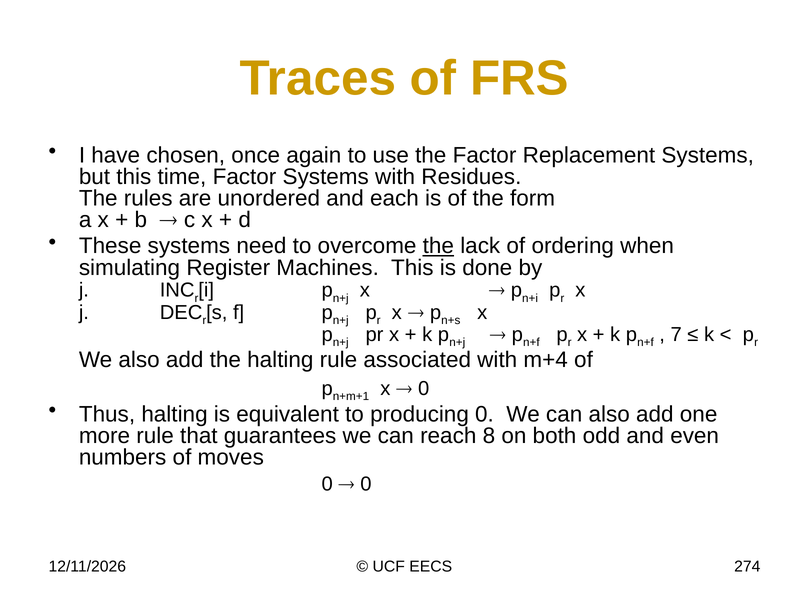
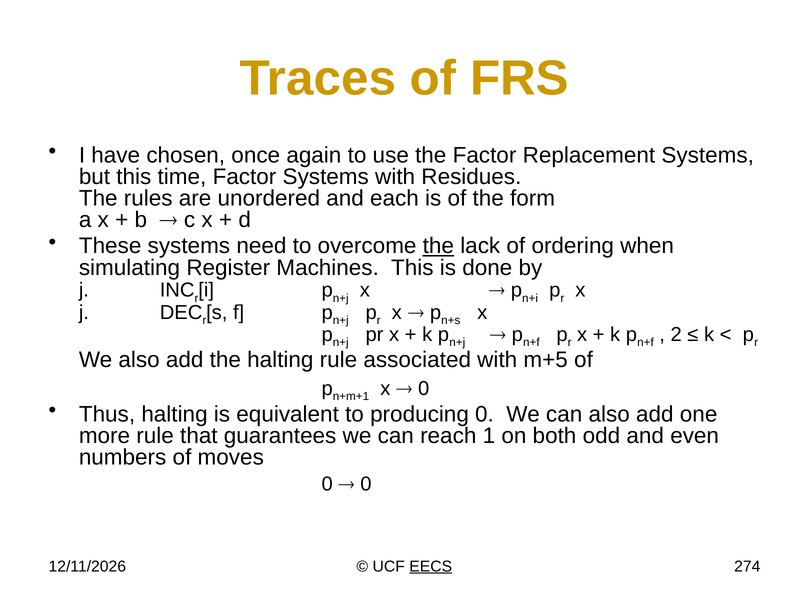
7: 7 -> 2 (676, 335)
m+4: m+4 -> m+5 (546, 360)
8: 8 -> 1 (489, 436)
EECS underline: none -> present (431, 567)
